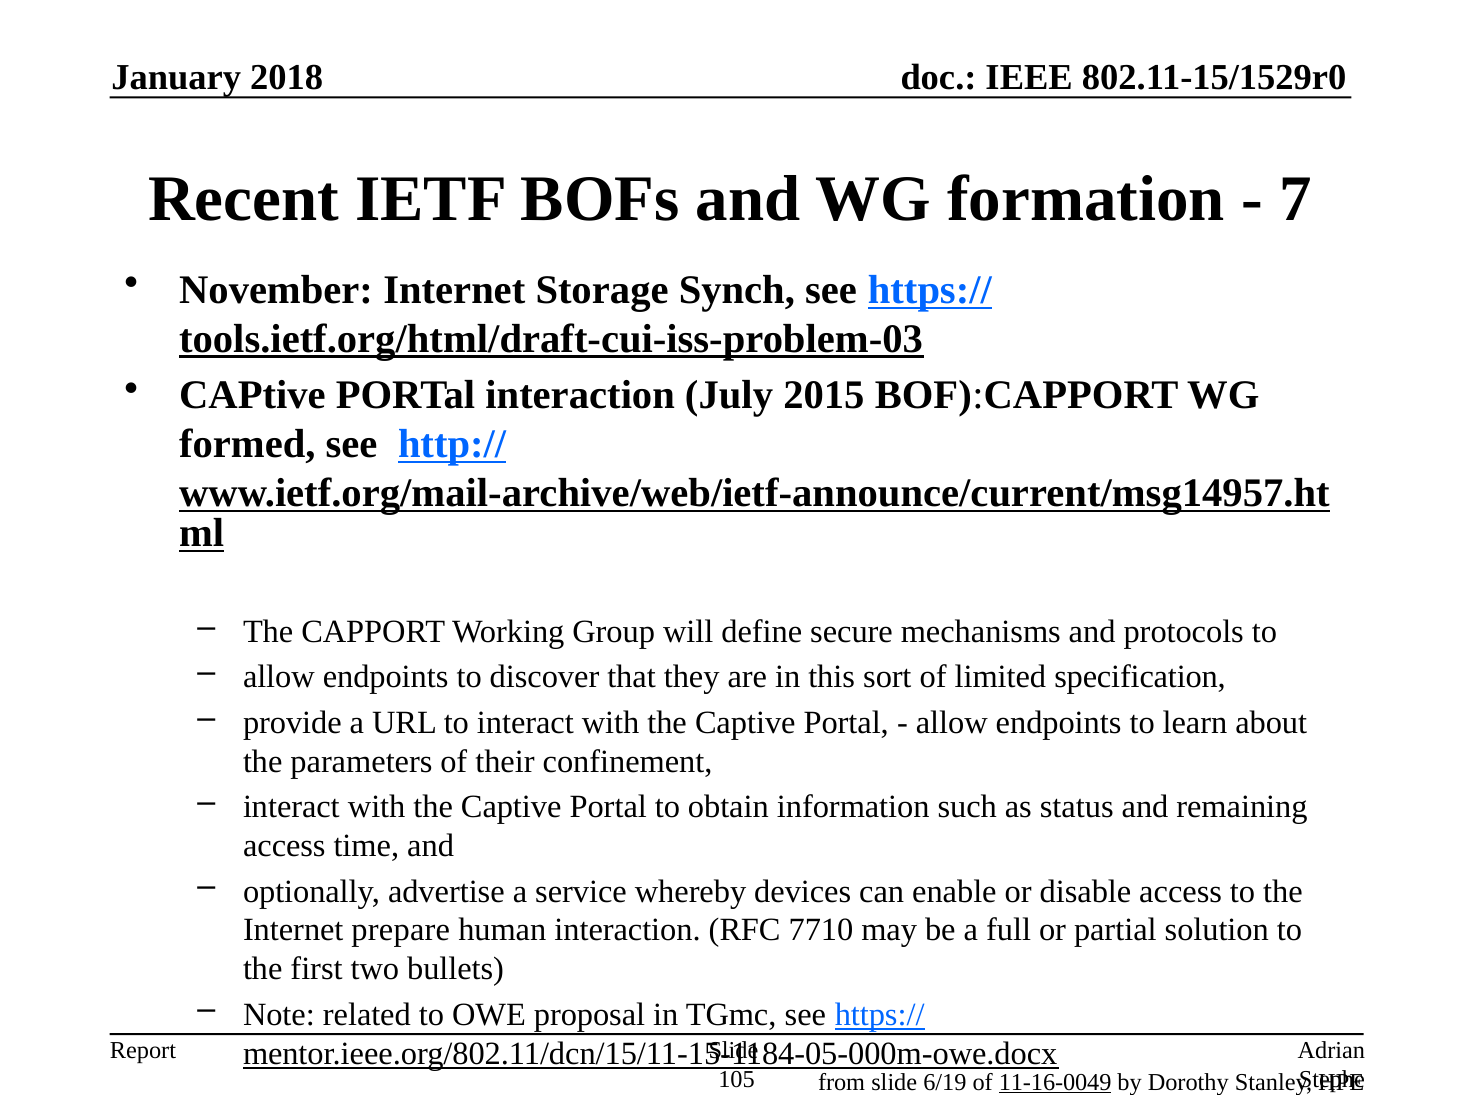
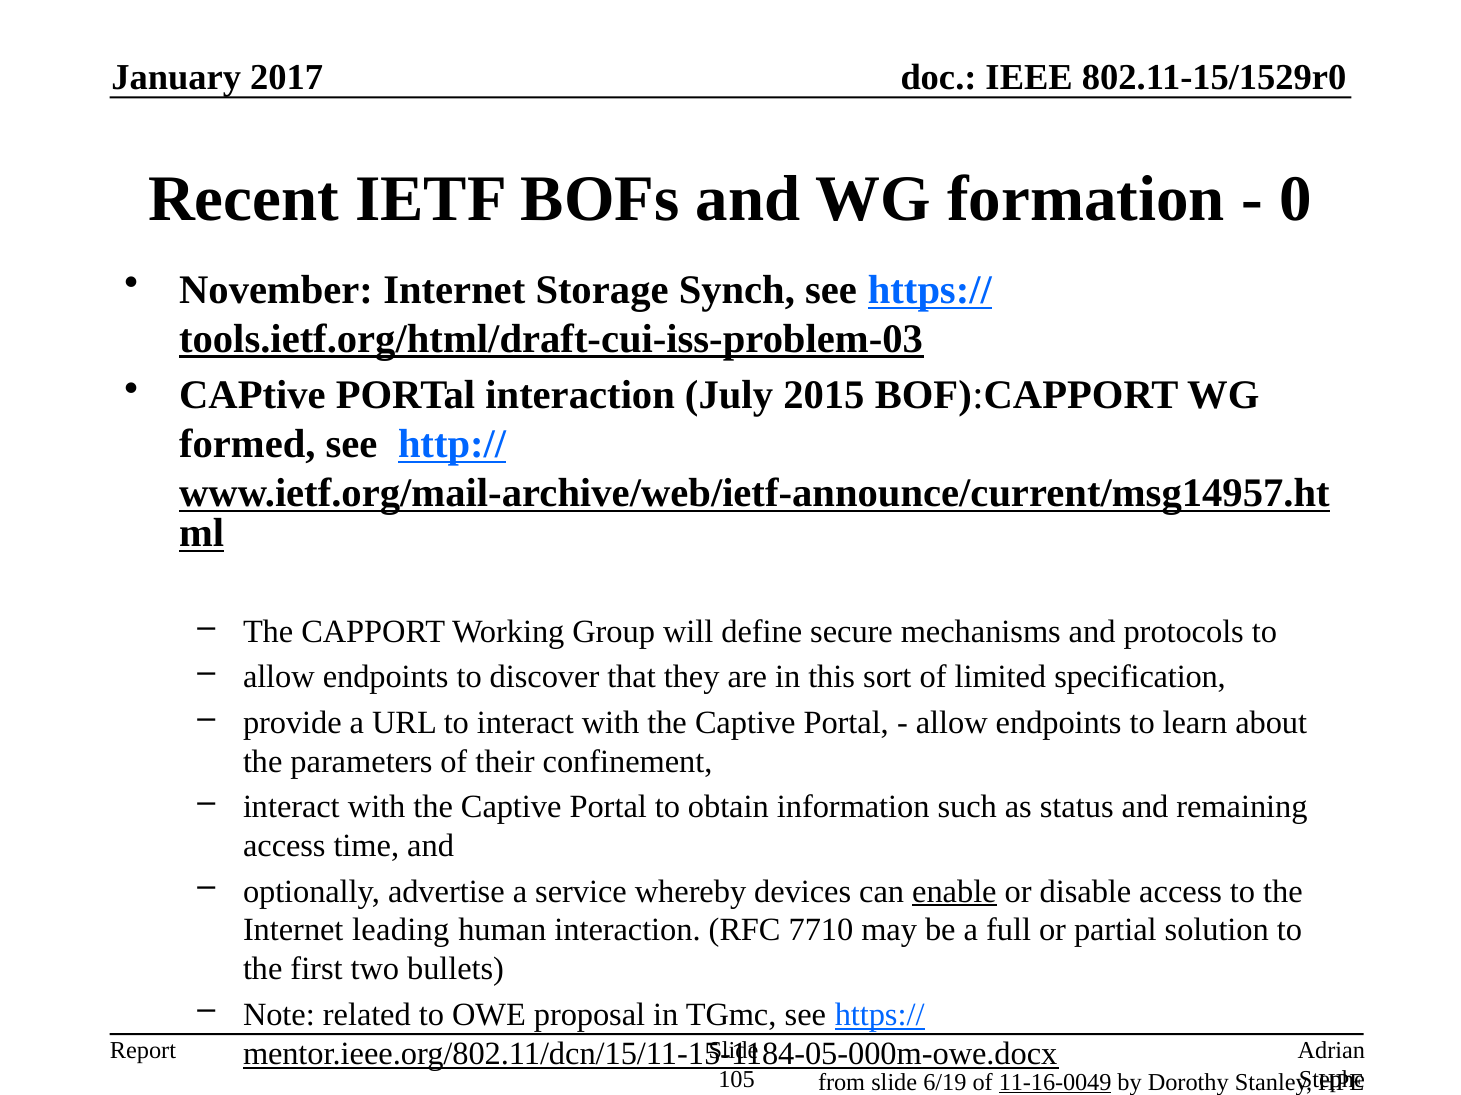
2018: 2018 -> 2017 (287, 78)
7: 7 -> 0 (1295, 199)
enable underline: none -> present (954, 892)
prepare: prepare -> leading (401, 931)
